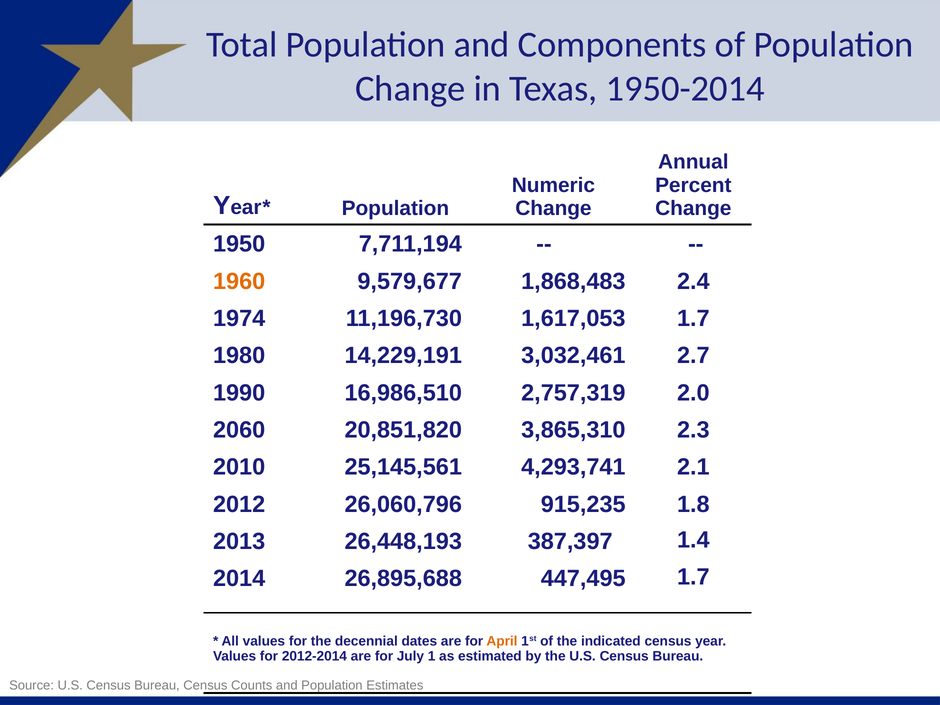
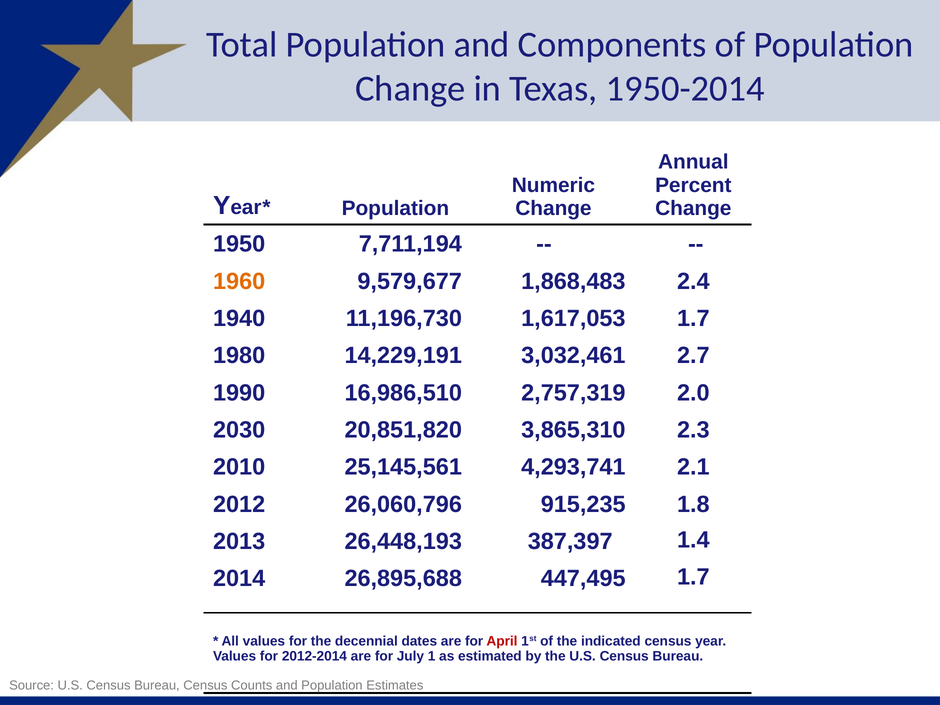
1974: 1974 -> 1940 (239, 318)
2060: 2060 -> 2030 (239, 430)
April colour: orange -> red (502, 641)
